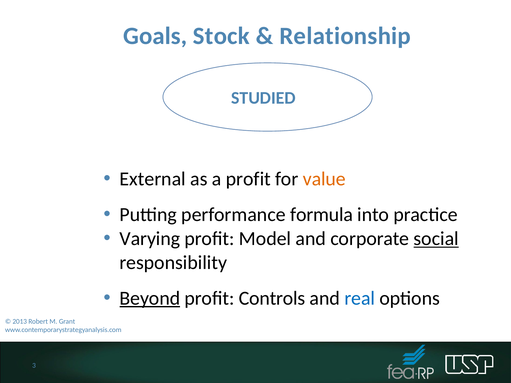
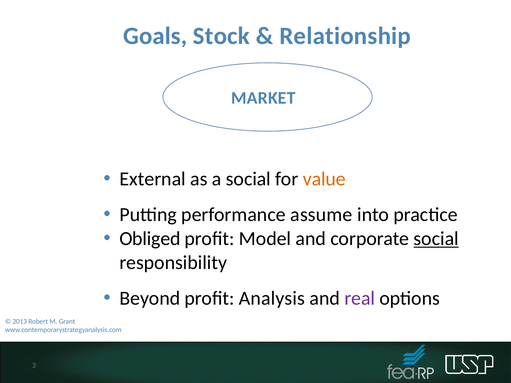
STUDIED: STUDIED -> MARKET (263, 98)
a profit: profit -> social (248, 179)
formula: formula -> assume (321, 215)
Varying: Varying -> Obliged (150, 239)
Beyond underline: present -> none (150, 298)
Controls: Controls -> Analysis (272, 298)
real colour: blue -> purple (360, 298)
